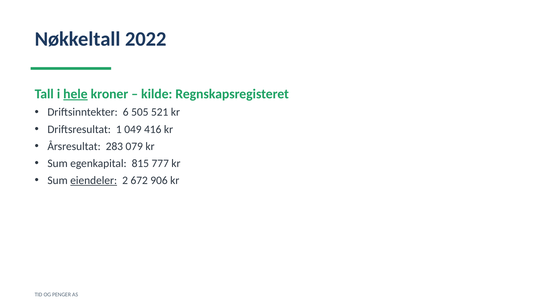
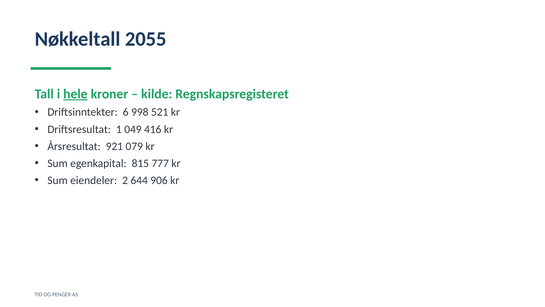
2022: 2022 -> 2055 (146, 39)
505: 505 -> 998 (140, 112)
283: 283 -> 921 (114, 146)
eiendeler underline: present -> none (94, 180)
672: 672 -> 644 (139, 180)
